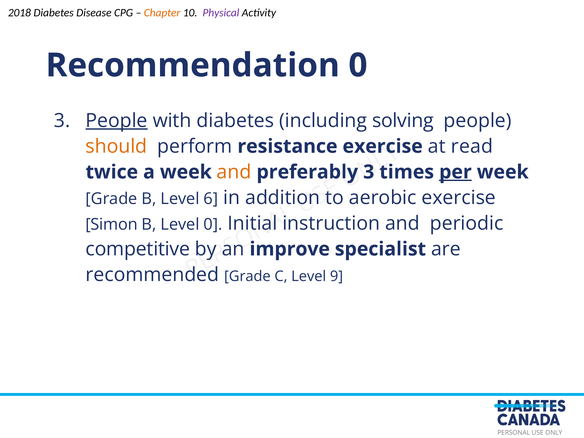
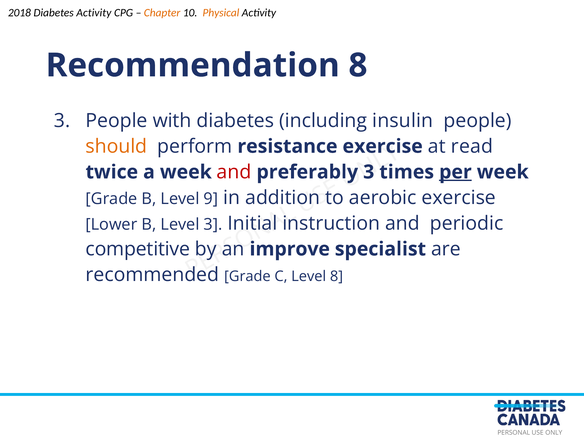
Diabetes Disease: Disease -> Activity (94, 13)
Physical colour: purple -> orange (221, 13)
Recommendation 0: 0 -> 8 (358, 65)
People underline: present -> none (117, 121)
solving: solving -> insulin (403, 121)
and colour: orange -> red (234, 172)
6: 6 -> 9 (211, 199)
Simon: Simon -> Lower (111, 224)
Level 0: 0 -> 3 (213, 224)
Level 9: 9 -> 8 (337, 276)
